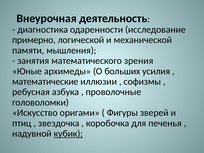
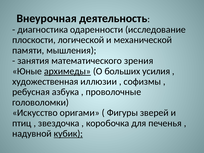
примерно: примерно -> плоскости (34, 40)
архимеды underline: none -> present (68, 71)
математические: математические -> художественная (45, 82)
